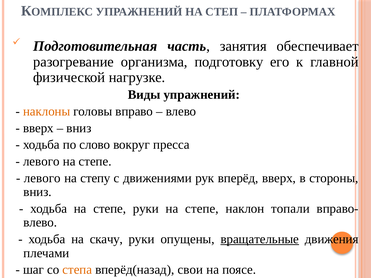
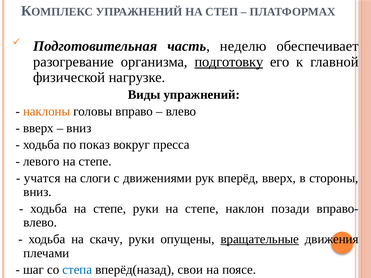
занятия: занятия -> неделю (243, 46)
подготовку underline: none -> present (229, 62)
слово: слово -> показ (95, 145)
левого: левого -> учатся (42, 178)
степу: степу -> слоги (95, 178)
топали: топали -> позади (290, 209)
степа colour: orange -> blue (77, 270)
